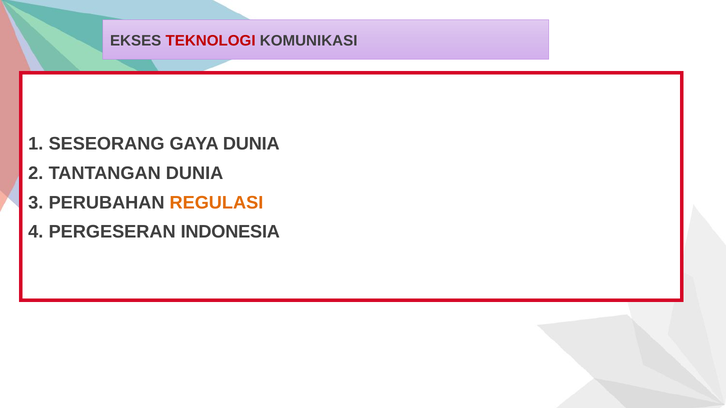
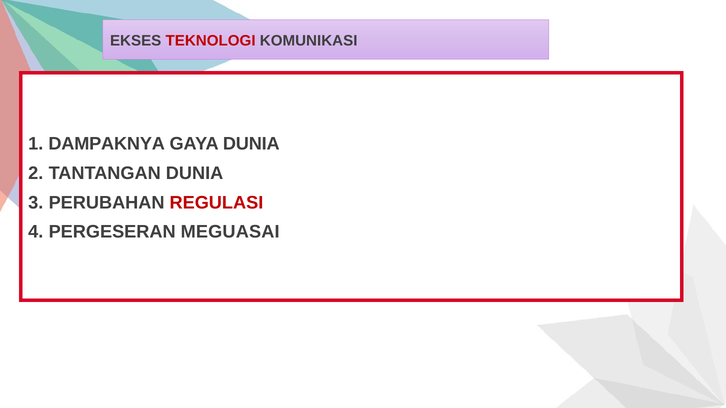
SESEORANG: SESEORANG -> DAMPAKNYA (107, 144)
REGULASI colour: orange -> red (216, 203)
INDONESIA: INDONESIA -> MEGUASAI (230, 232)
